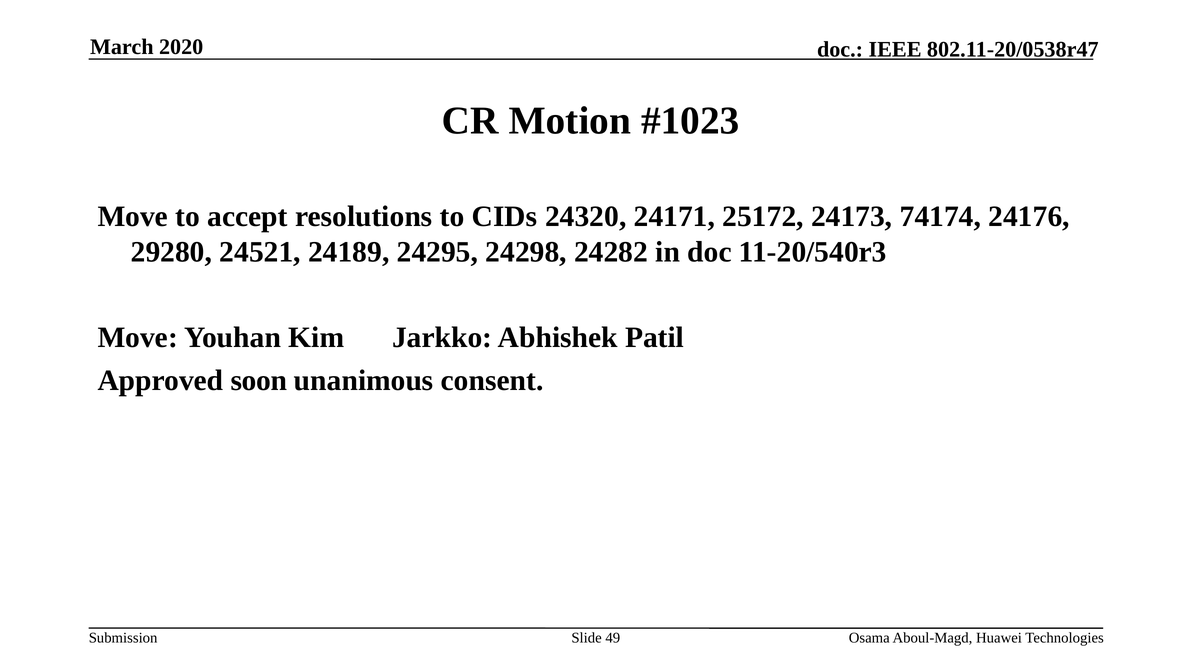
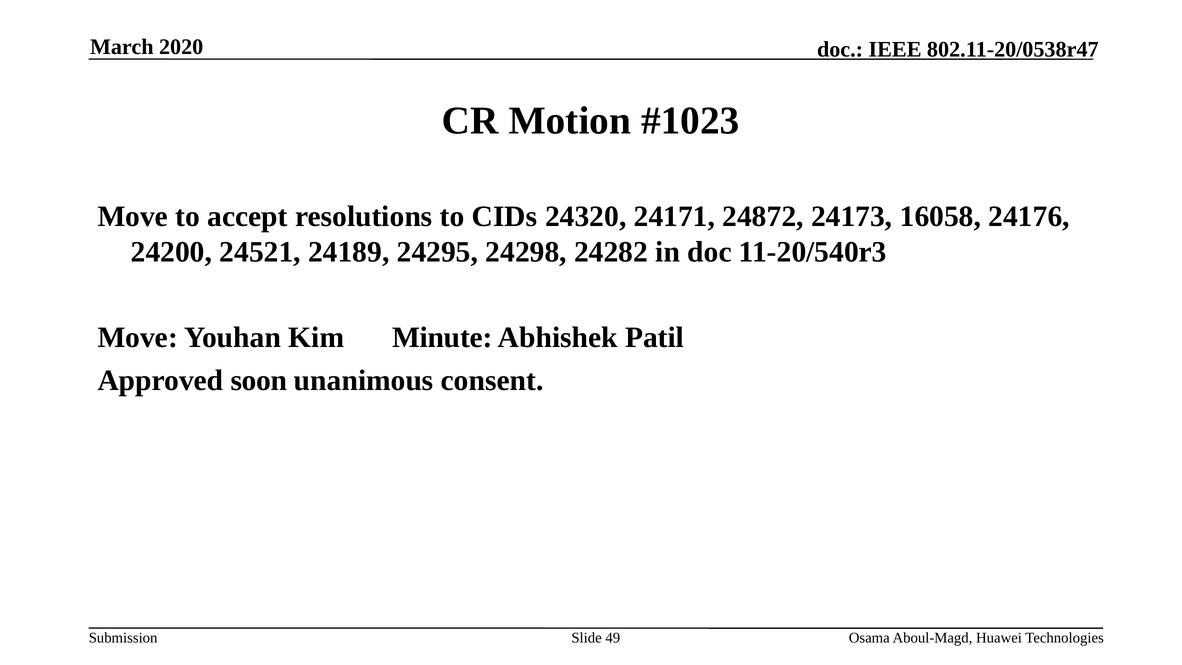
25172: 25172 -> 24872 (763, 216)
74174: 74174 -> 16058 (940, 216)
29280: 29280 -> 24200 (171, 252)
Jarkko: Jarkko -> Minute (442, 338)
